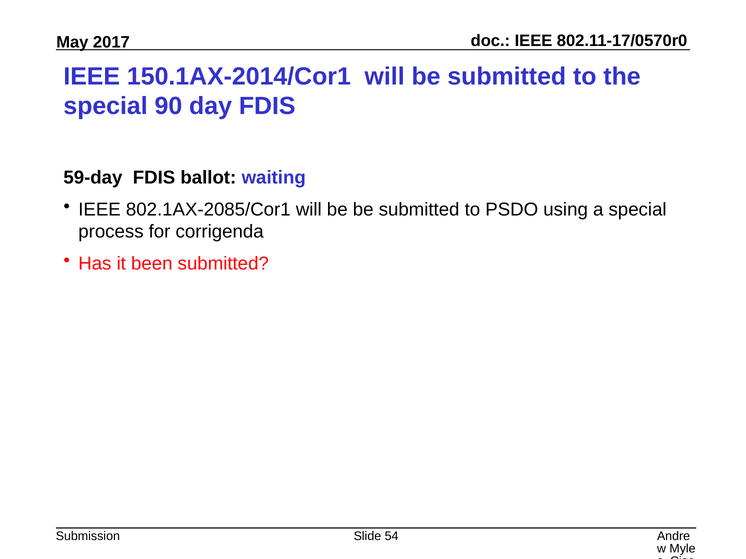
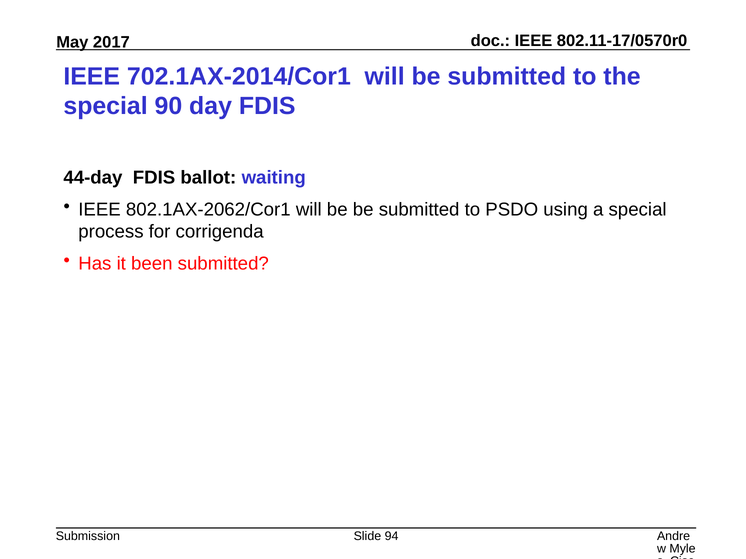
150.1AX-2014/Cor1: 150.1AX-2014/Cor1 -> 702.1AX-2014/Cor1 (239, 76)
59-day: 59-day -> 44-day (93, 178)
802.1AX-2085/Cor1: 802.1AX-2085/Cor1 -> 802.1AX-2062/Cor1 (208, 210)
54: 54 -> 94 (392, 537)
